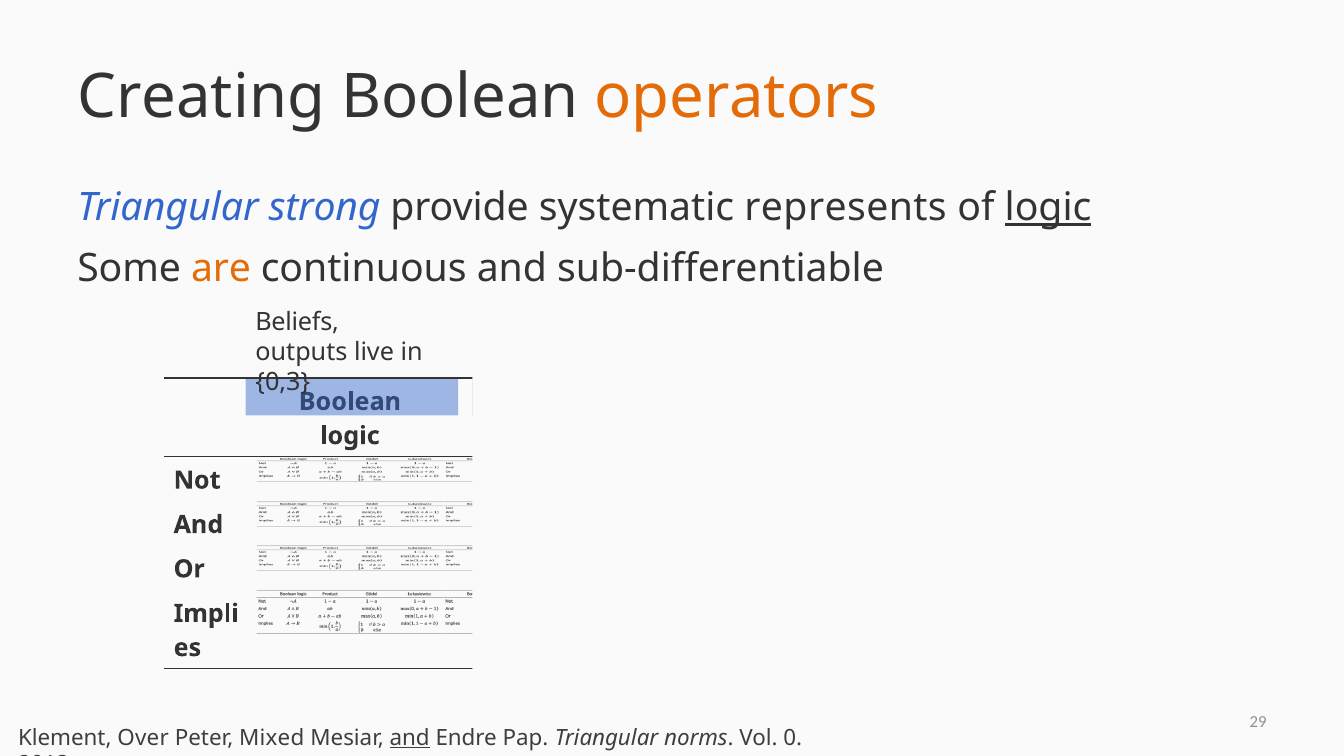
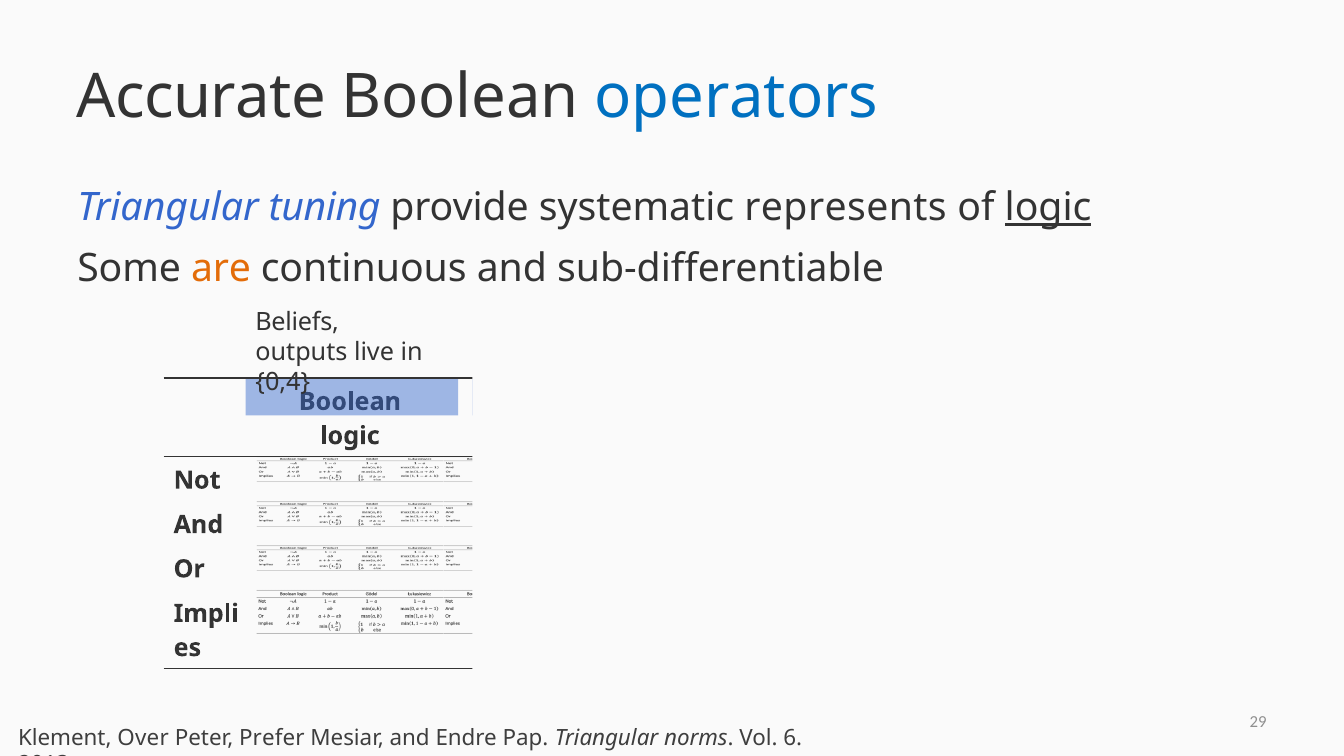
Creating: Creating -> Accurate (201, 98)
operators colour: orange -> blue (736, 98)
strong: strong -> tuning (325, 208)
0,3: 0,3 -> 0,4 (283, 382)
Mixed: Mixed -> Prefer (272, 738)
and underline: present -> none (410, 738)
0: 0 -> 6 (793, 738)
